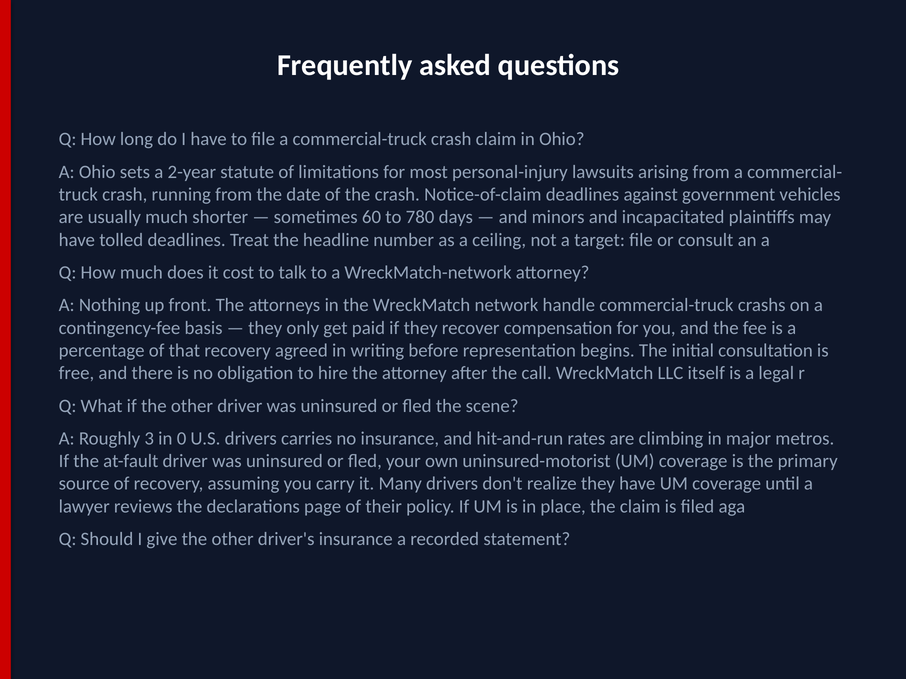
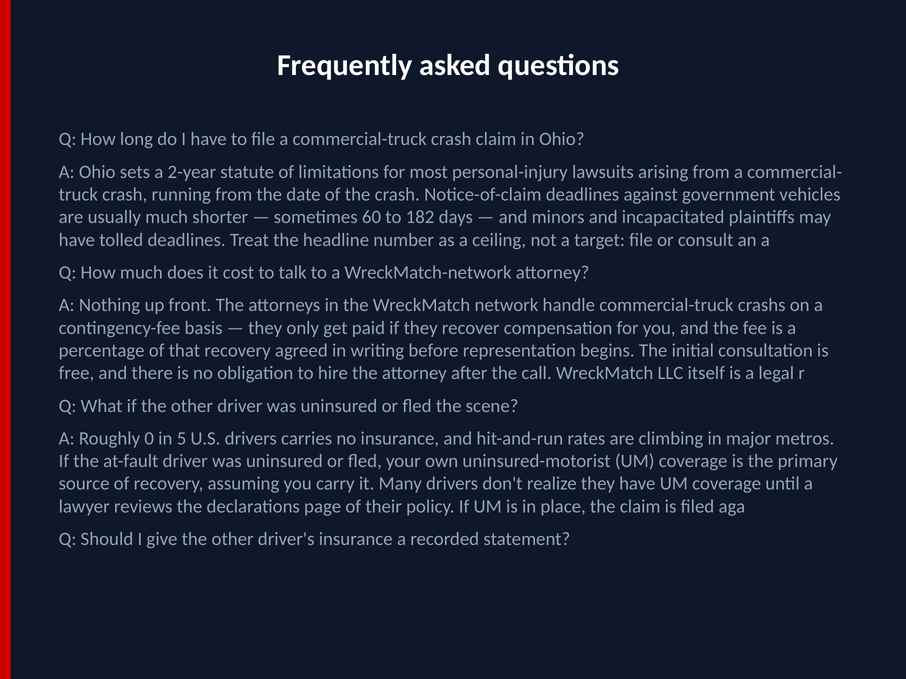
780: 780 -> 182 (420, 217)
3: 3 -> 0 (149, 439)
0: 0 -> 5 (182, 439)
